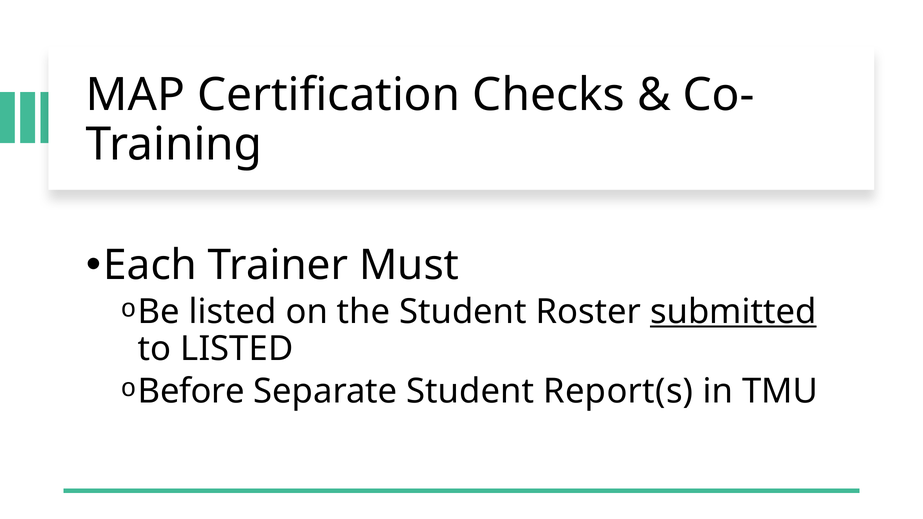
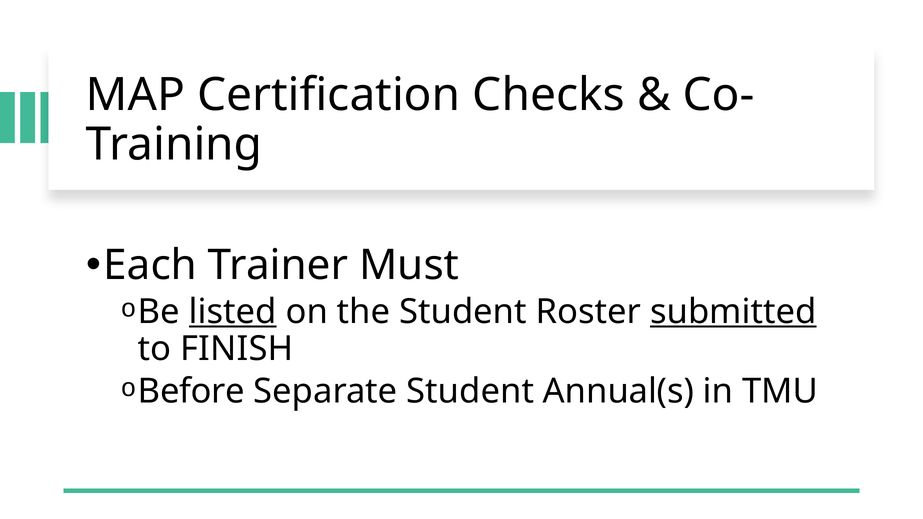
listed underline: none -> present (233, 312)
to LISTED: LISTED -> FINISH (237, 349)
Report(s: Report(s -> Annual(s (618, 391)
